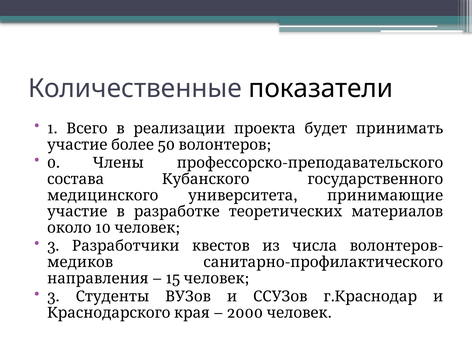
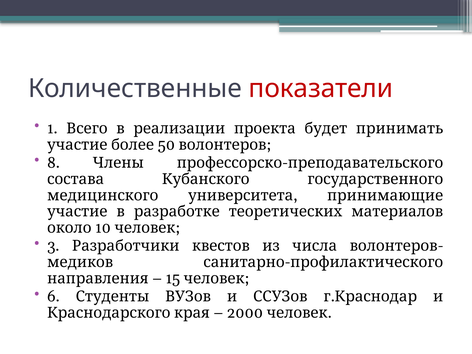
показатели colour: black -> red (321, 88)
0: 0 -> 8 (53, 163)
3: 3 -> 6 (53, 297)
